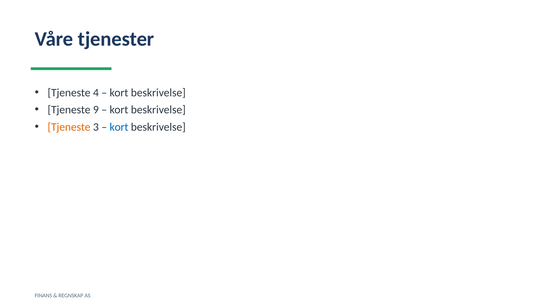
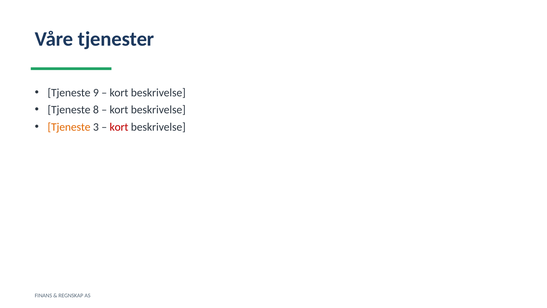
4: 4 -> 9 (96, 93)
9: 9 -> 8 (96, 110)
kort colour: blue -> red (119, 127)
